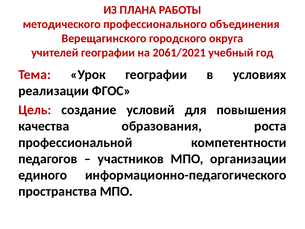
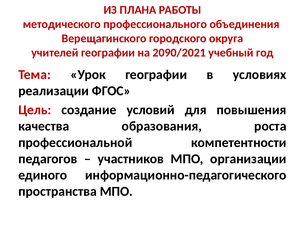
2061/2021: 2061/2021 -> 2090/2021 (179, 53)
